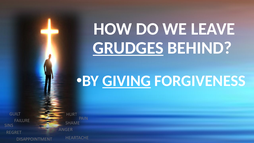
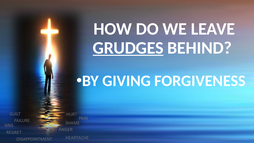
GIVING underline: present -> none (127, 81)
